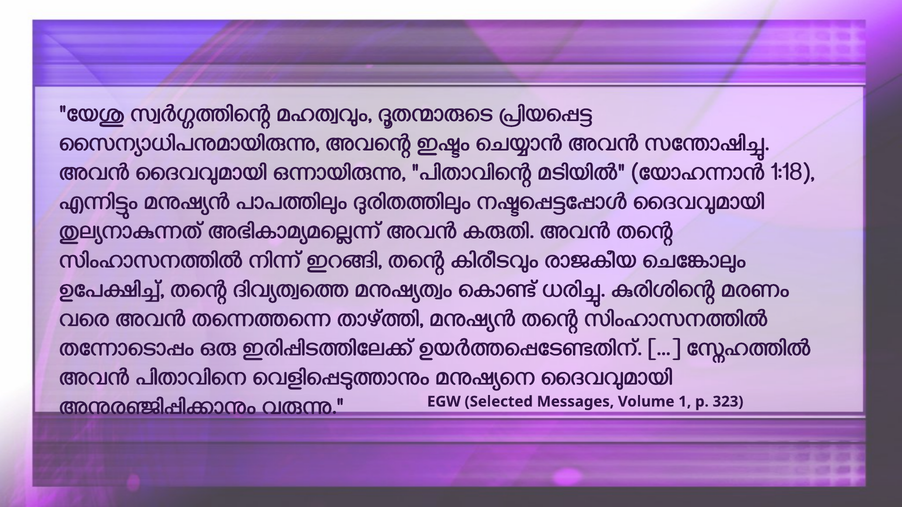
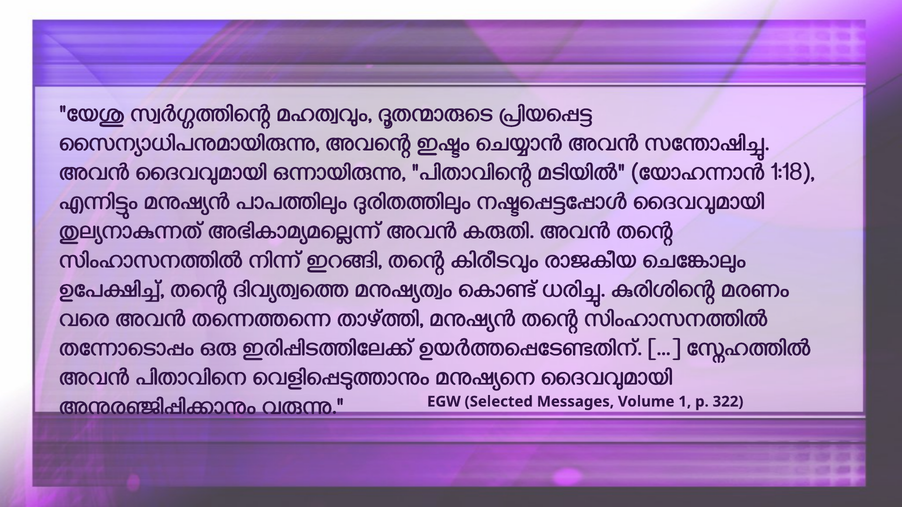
323: 323 -> 322 (728, 402)
